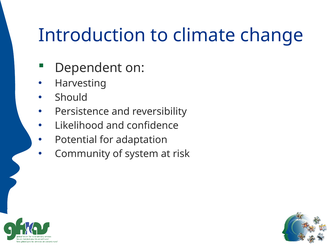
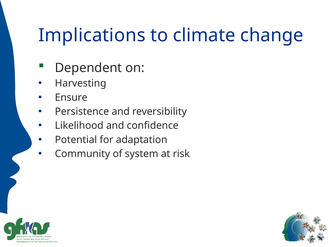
Introduction: Introduction -> Implications (92, 35)
Should: Should -> Ensure (71, 98)
